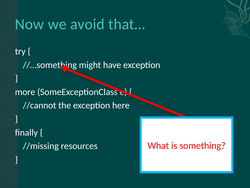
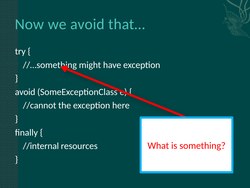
more: more -> avoid (25, 92)
//missing: //missing -> //internal (41, 146)
